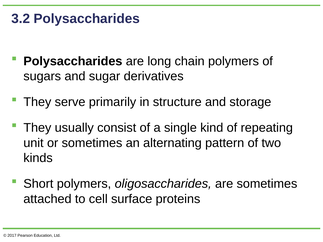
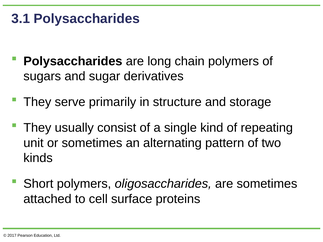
3.2: 3.2 -> 3.1 (21, 19)
